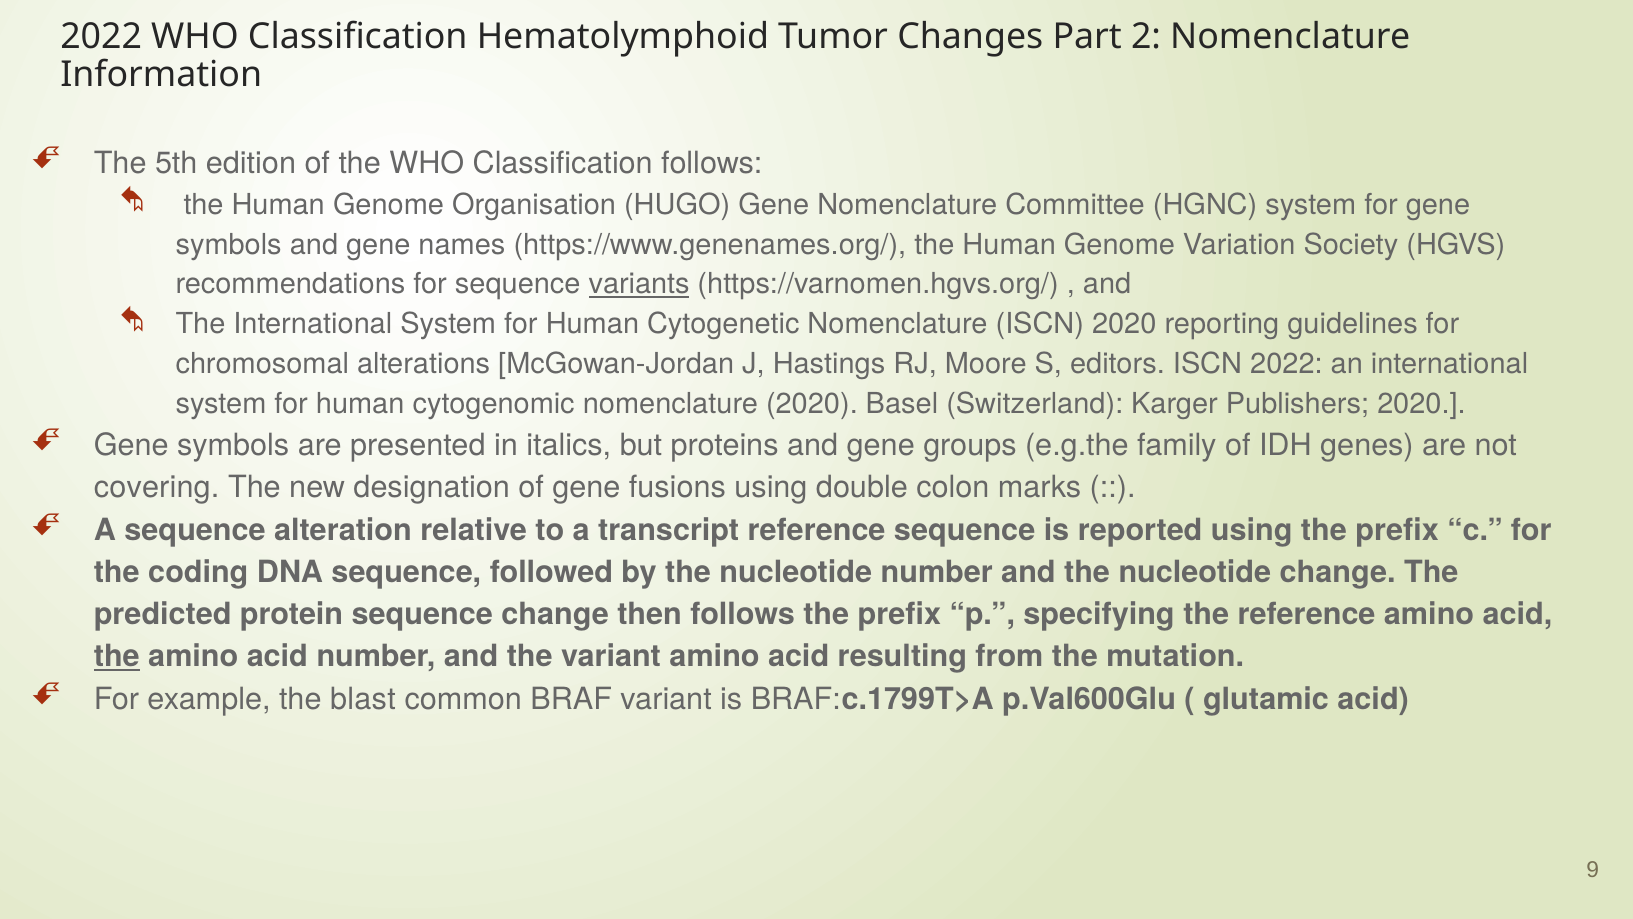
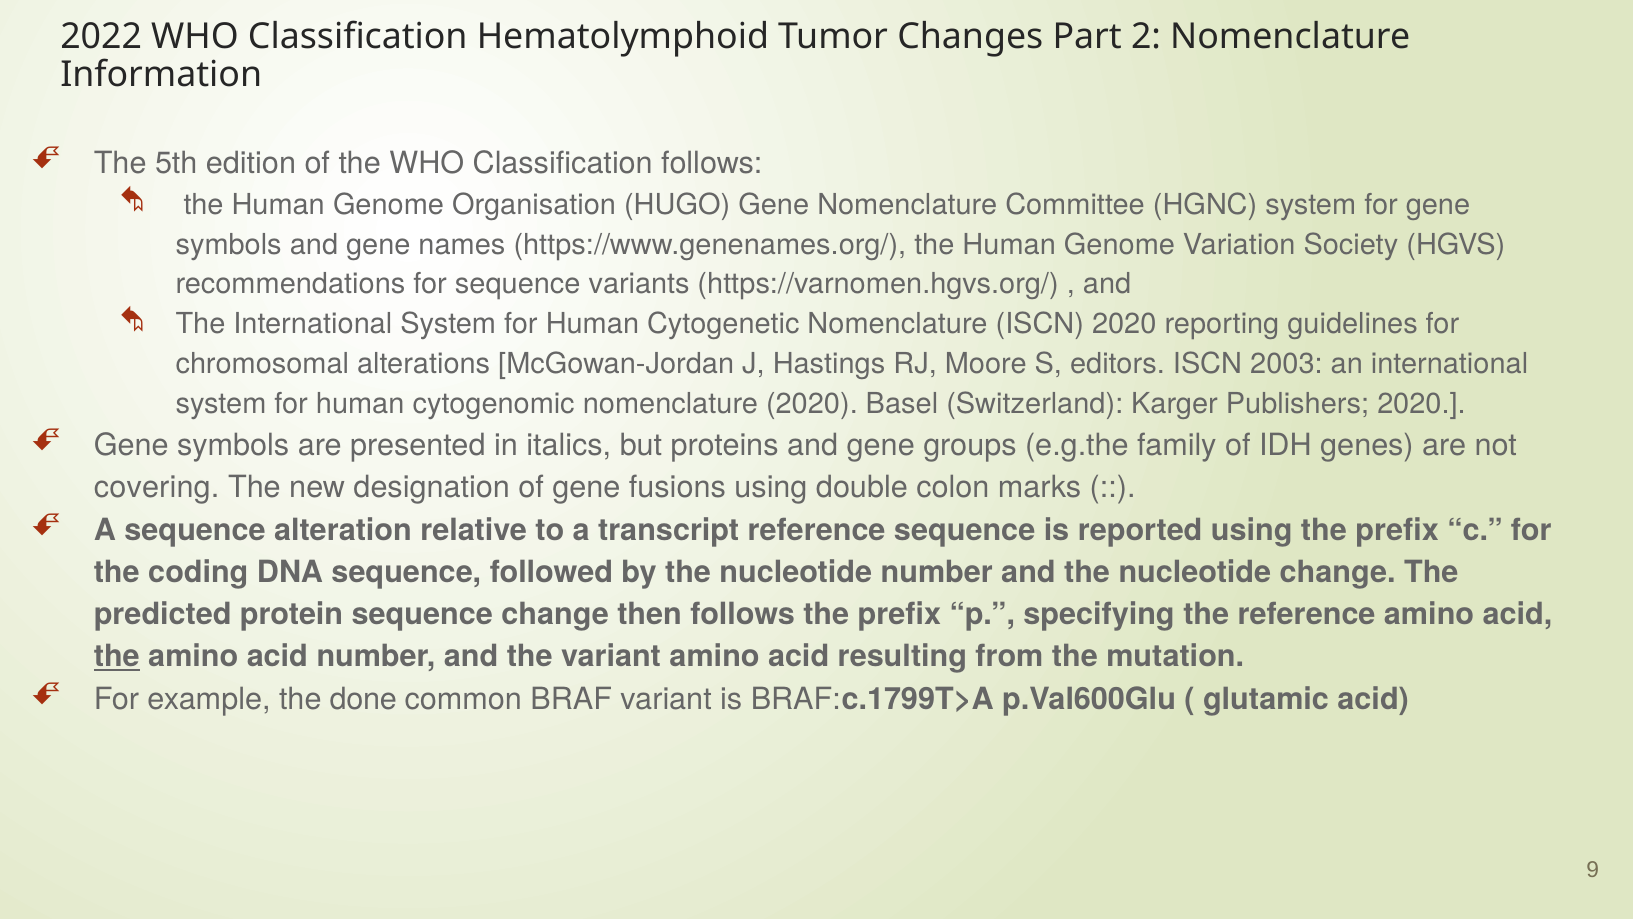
variants underline: present -> none (639, 284)
ISCN 2022: 2022 -> 2003 (1286, 364)
blast: blast -> done (363, 699)
